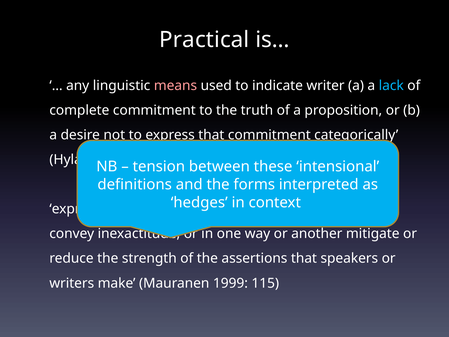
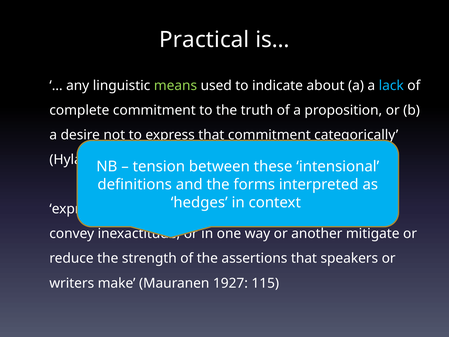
means colour: pink -> light green (175, 86)
writer: writer -> about (325, 86)
1999: 1999 -> 1927 (230, 283)
